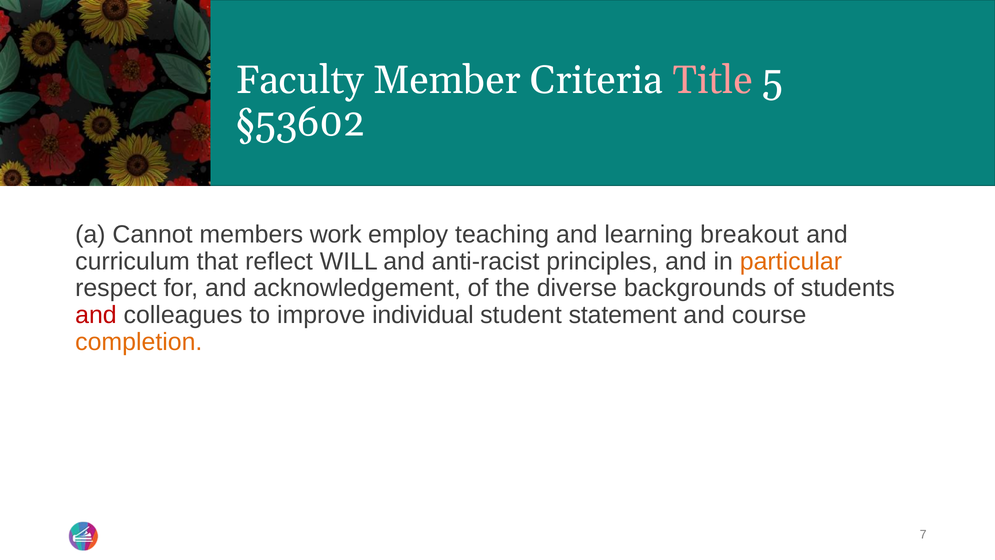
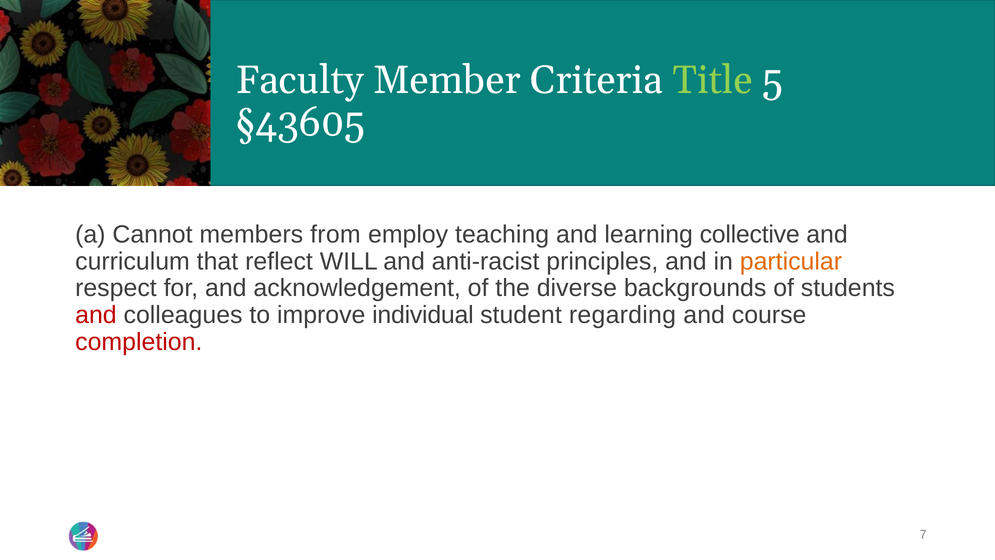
Title colour: pink -> light green (713, 80)
§53602: §53602 -> §43605 (300, 123)
work: work -> from (335, 234)
breakout: breakout -> collective (750, 234)
statement: statement -> regarding (622, 315)
completion colour: orange -> red (139, 342)
